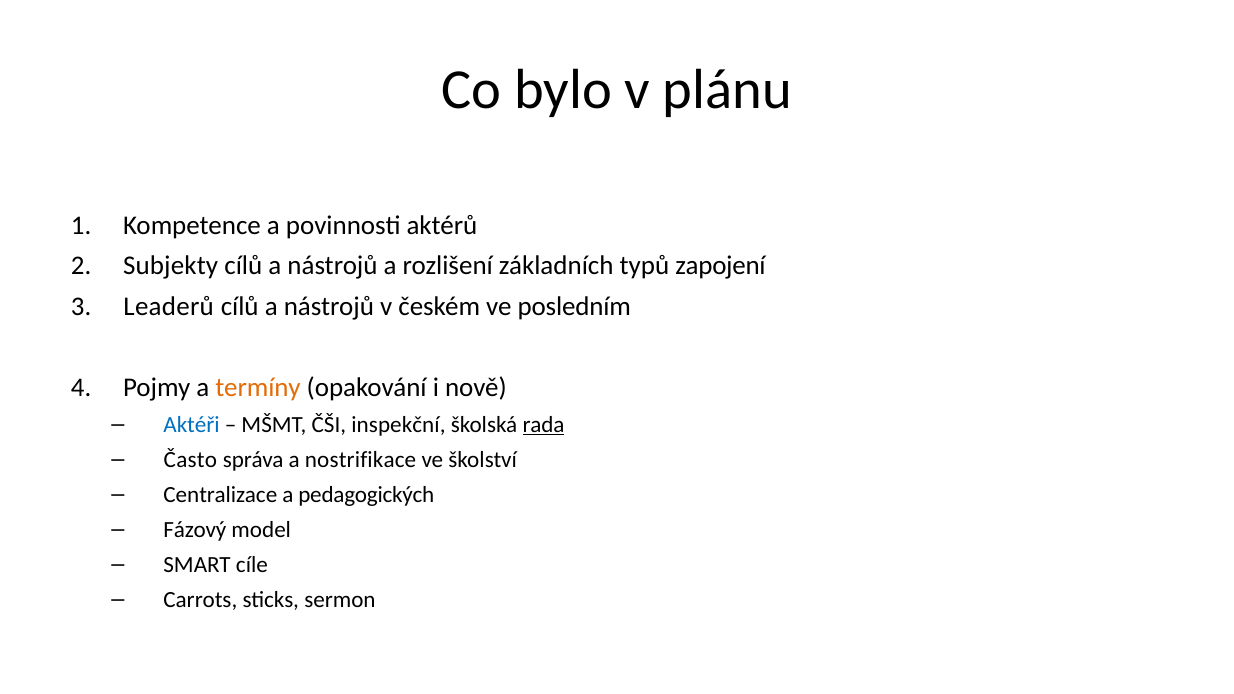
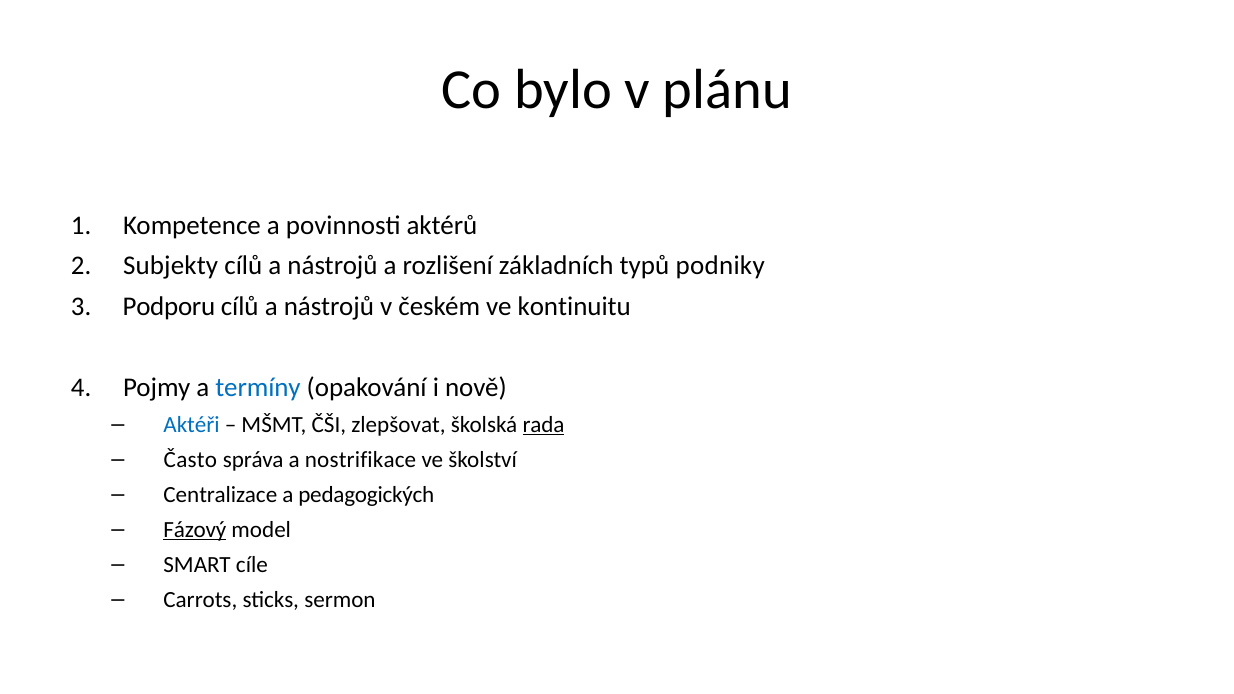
zapojení: zapojení -> podniky (720, 266)
Leaderů: Leaderů -> Podporu (169, 307)
posledním: posledním -> kontinuitu (574, 307)
termíny colour: orange -> blue (258, 388)
inspekční: inspekční -> zlepšovat (398, 425)
Fázový underline: none -> present (195, 530)
